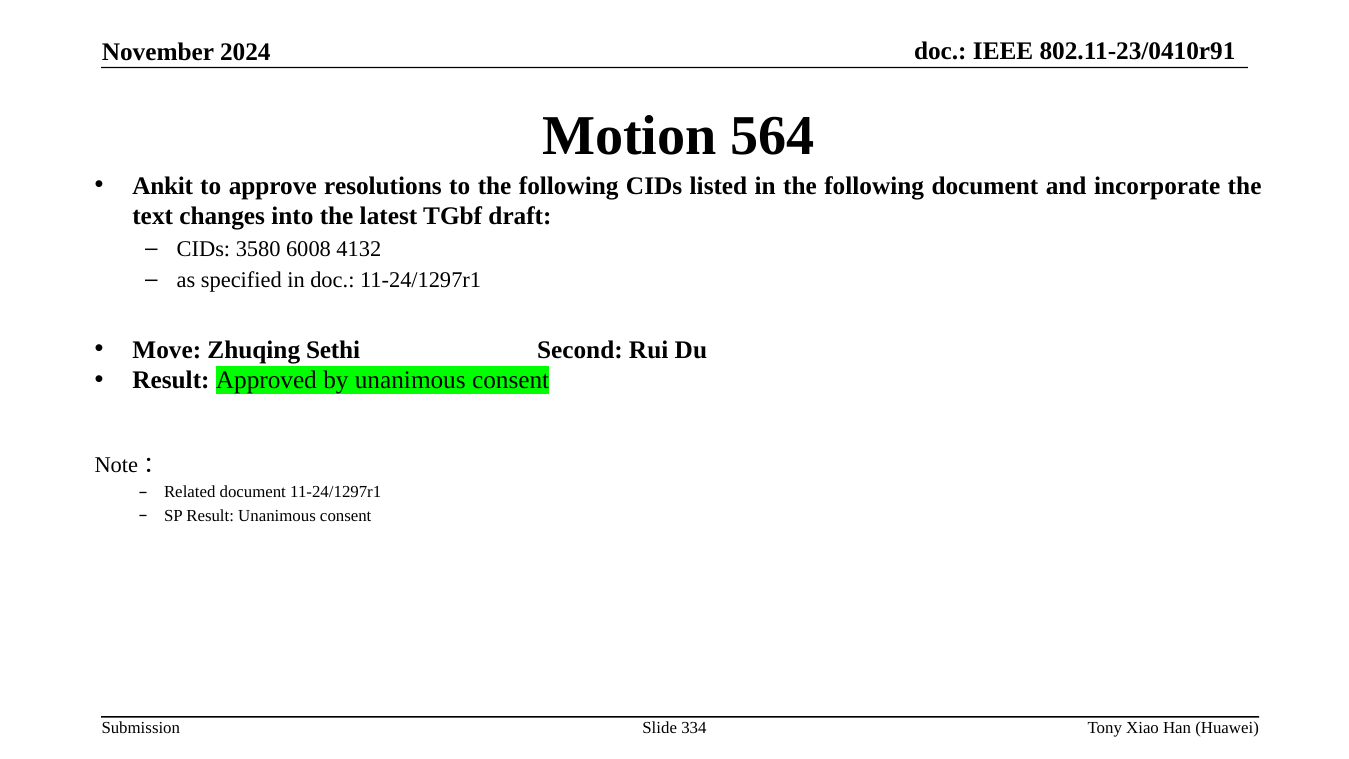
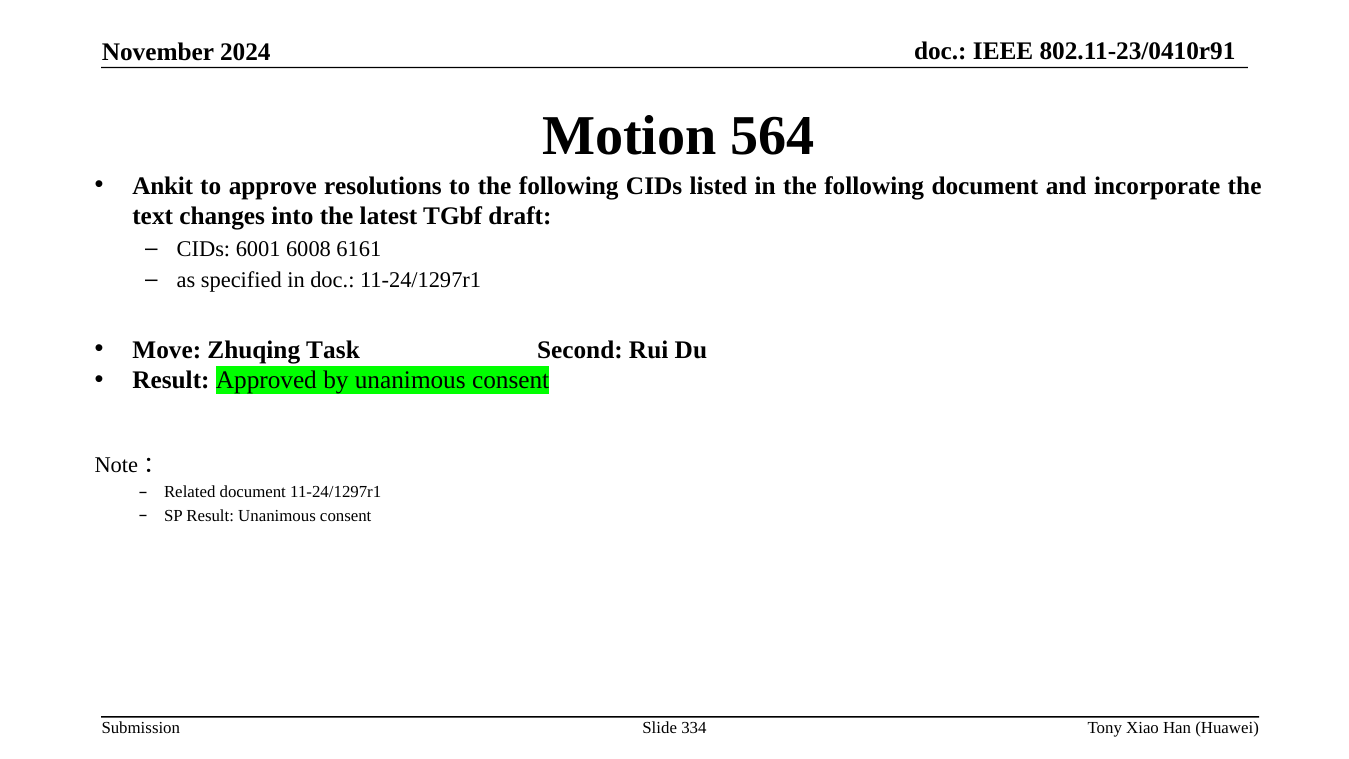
3580: 3580 -> 6001 (258, 249)
4132: 4132 -> 6161 (359, 249)
Sethi: Sethi -> Task (333, 350)
